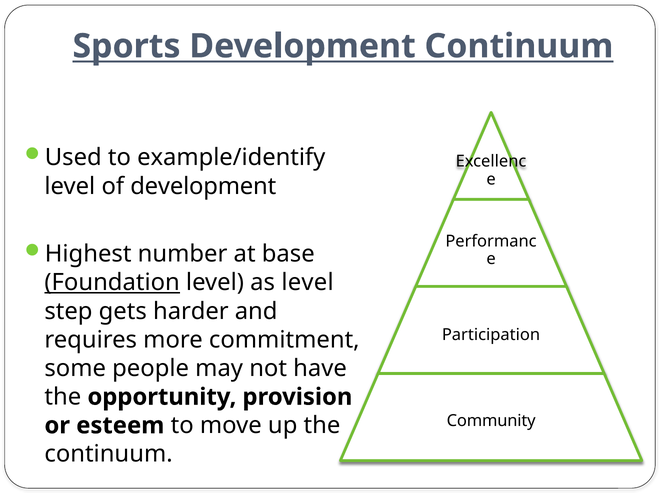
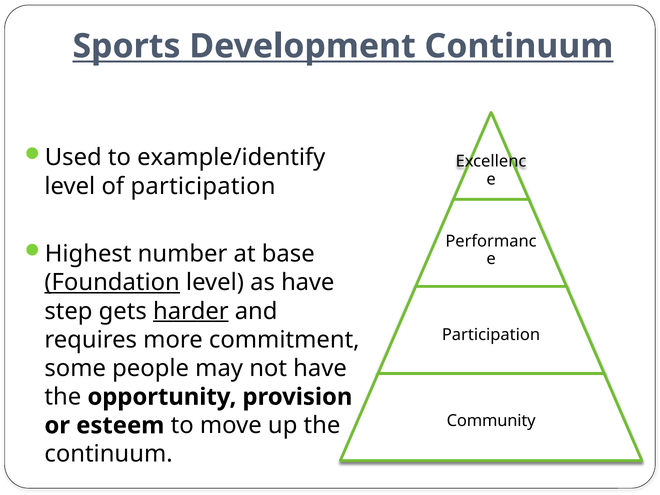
of development: development -> participation (203, 186)
as level: level -> have (308, 283)
harder underline: none -> present (191, 311)
